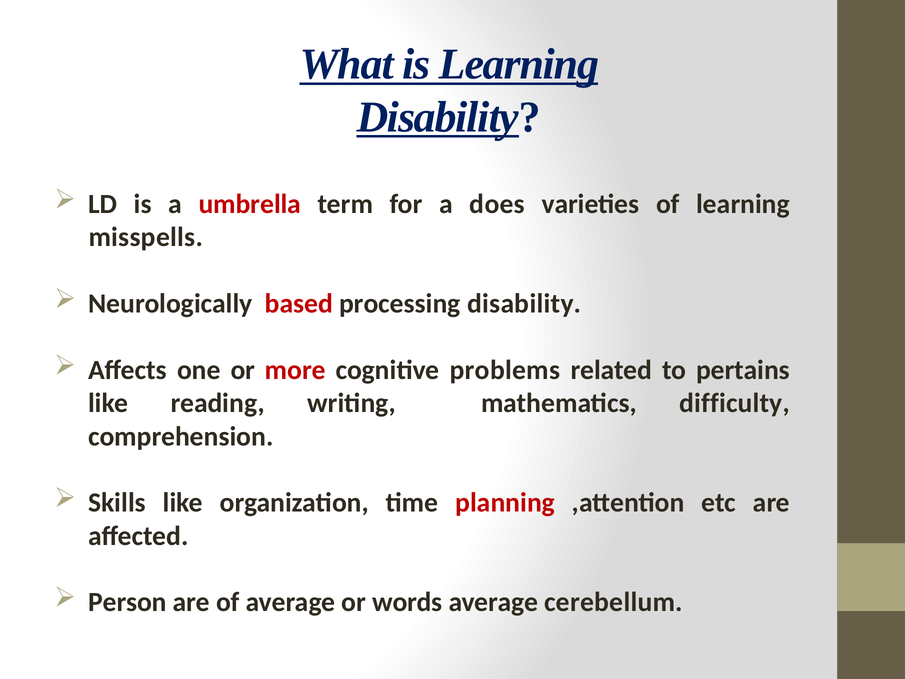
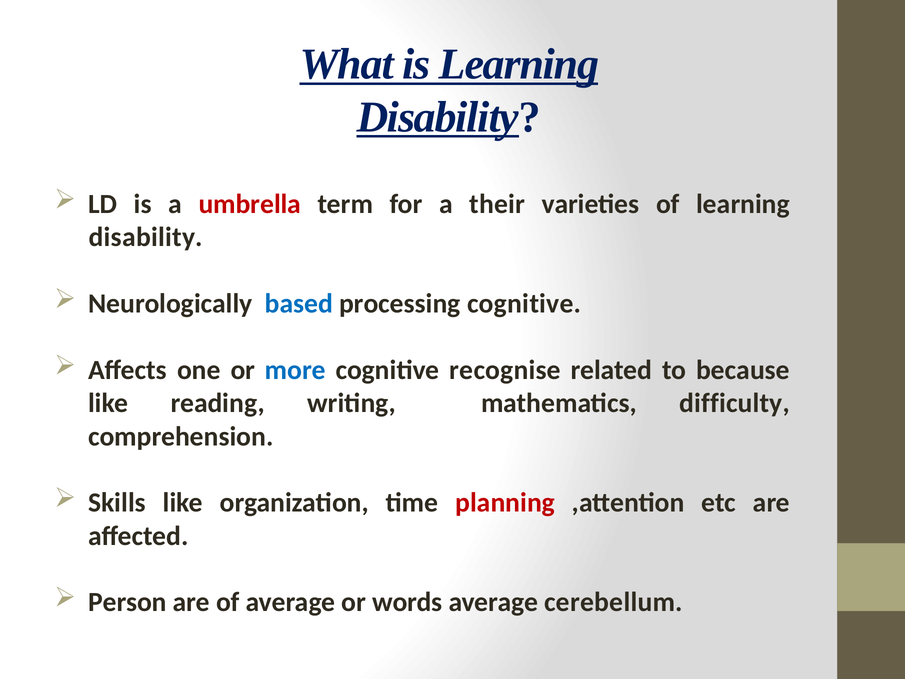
does: does -> their (497, 204)
misspells: misspells -> disability (146, 237)
based colour: red -> blue (299, 304)
processing disability: disability -> cognitive (524, 304)
more colour: red -> blue (295, 370)
problems: problems -> recognise (505, 370)
pertains: pertains -> because (743, 370)
